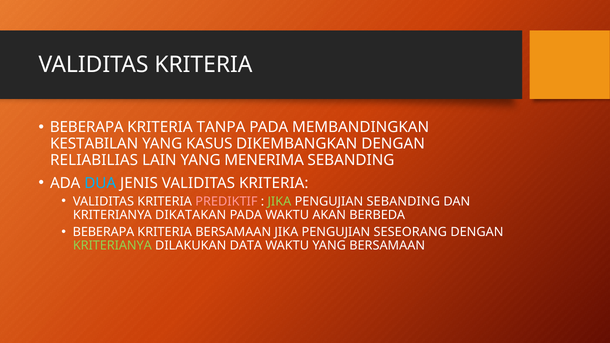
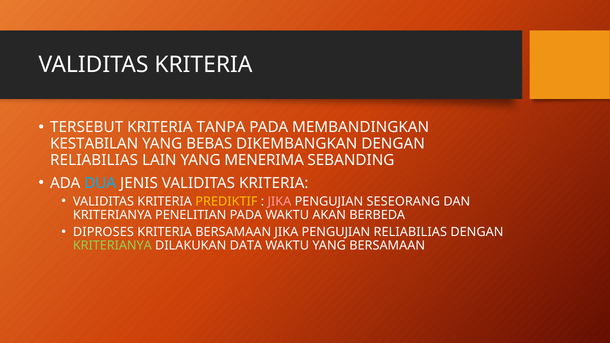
BEBERAPA: BEBERAPA -> TERSEBUT (87, 127)
KASUS: KASUS -> BEBAS (209, 144)
PREDIKTIF colour: pink -> yellow (226, 201)
JIKA colour: light green -> pink (279, 201)
PENGUJIAN SEBANDING: SEBANDING -> SESEORANG (403, 201)
DIKATAKAN: DIKATAKAN -> PENELITIAN (191, 215)
BEBERAPA: BEBERAPA -> DIPROSES (103, 232)
PENGUJIAN SESEORANG: SESEORANG -> RELIABILIAS (410, 232)
